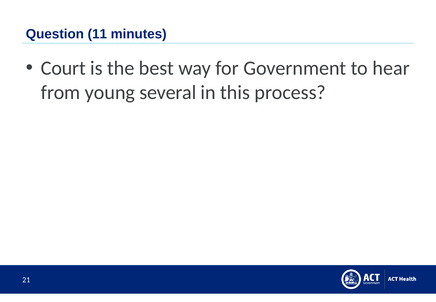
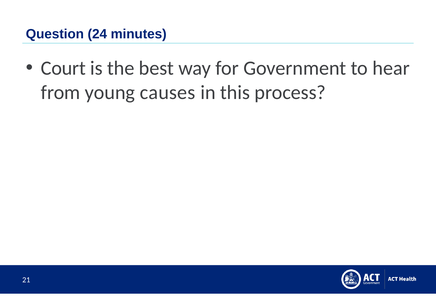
11: 11 -> 24 (97, 34)
several: several -> causes (168, 92)
